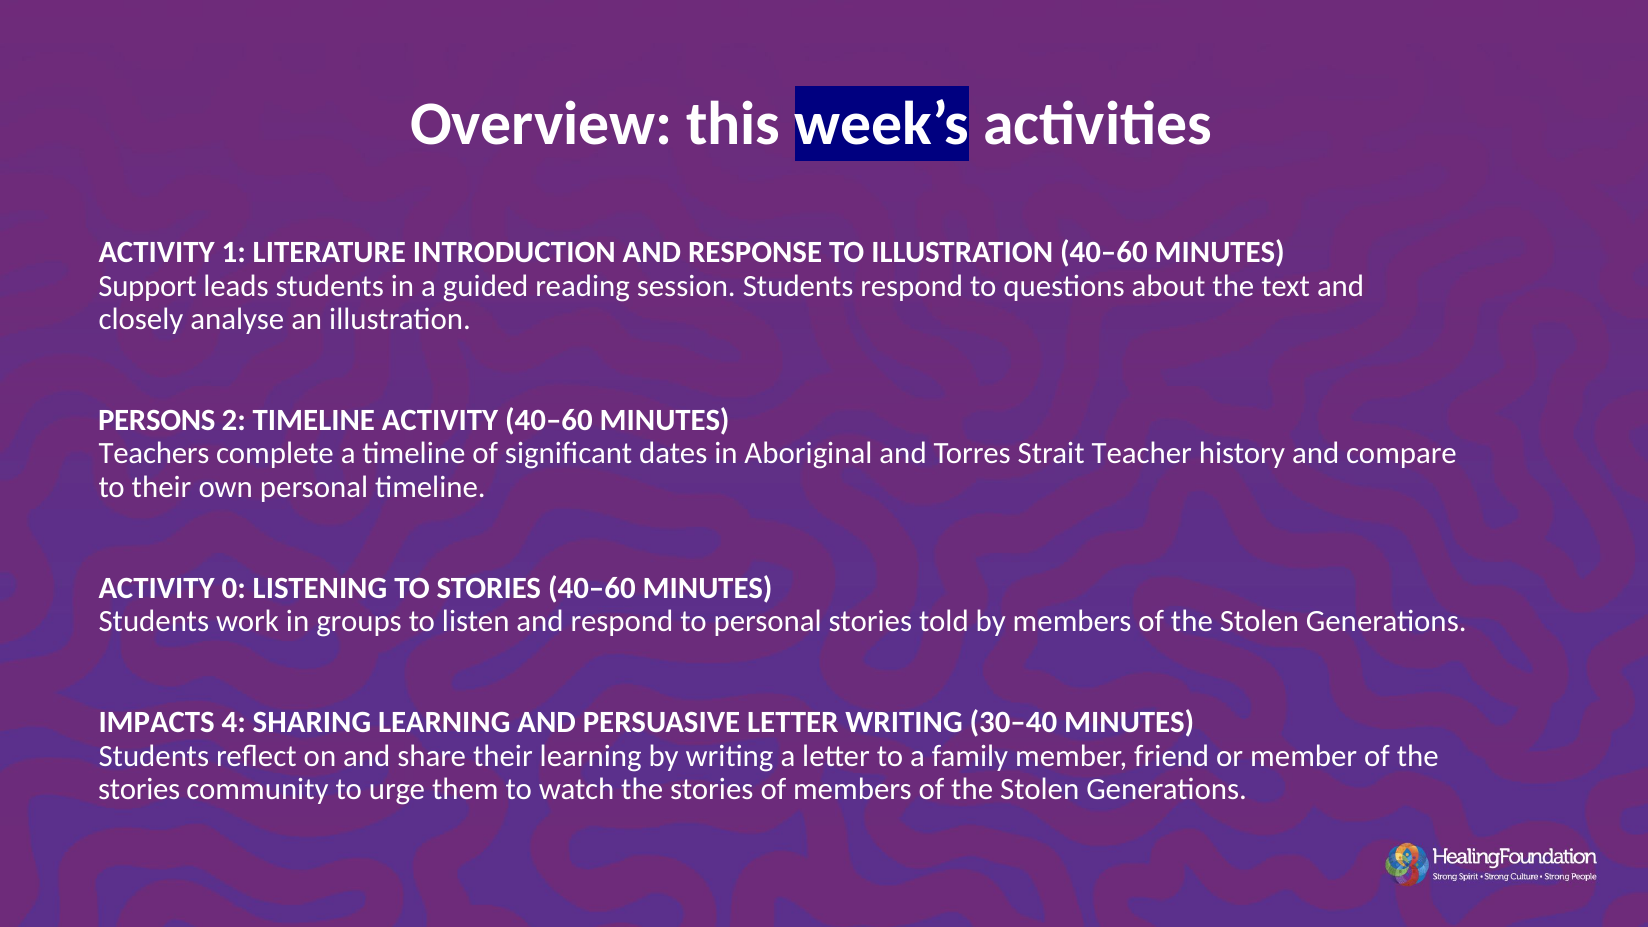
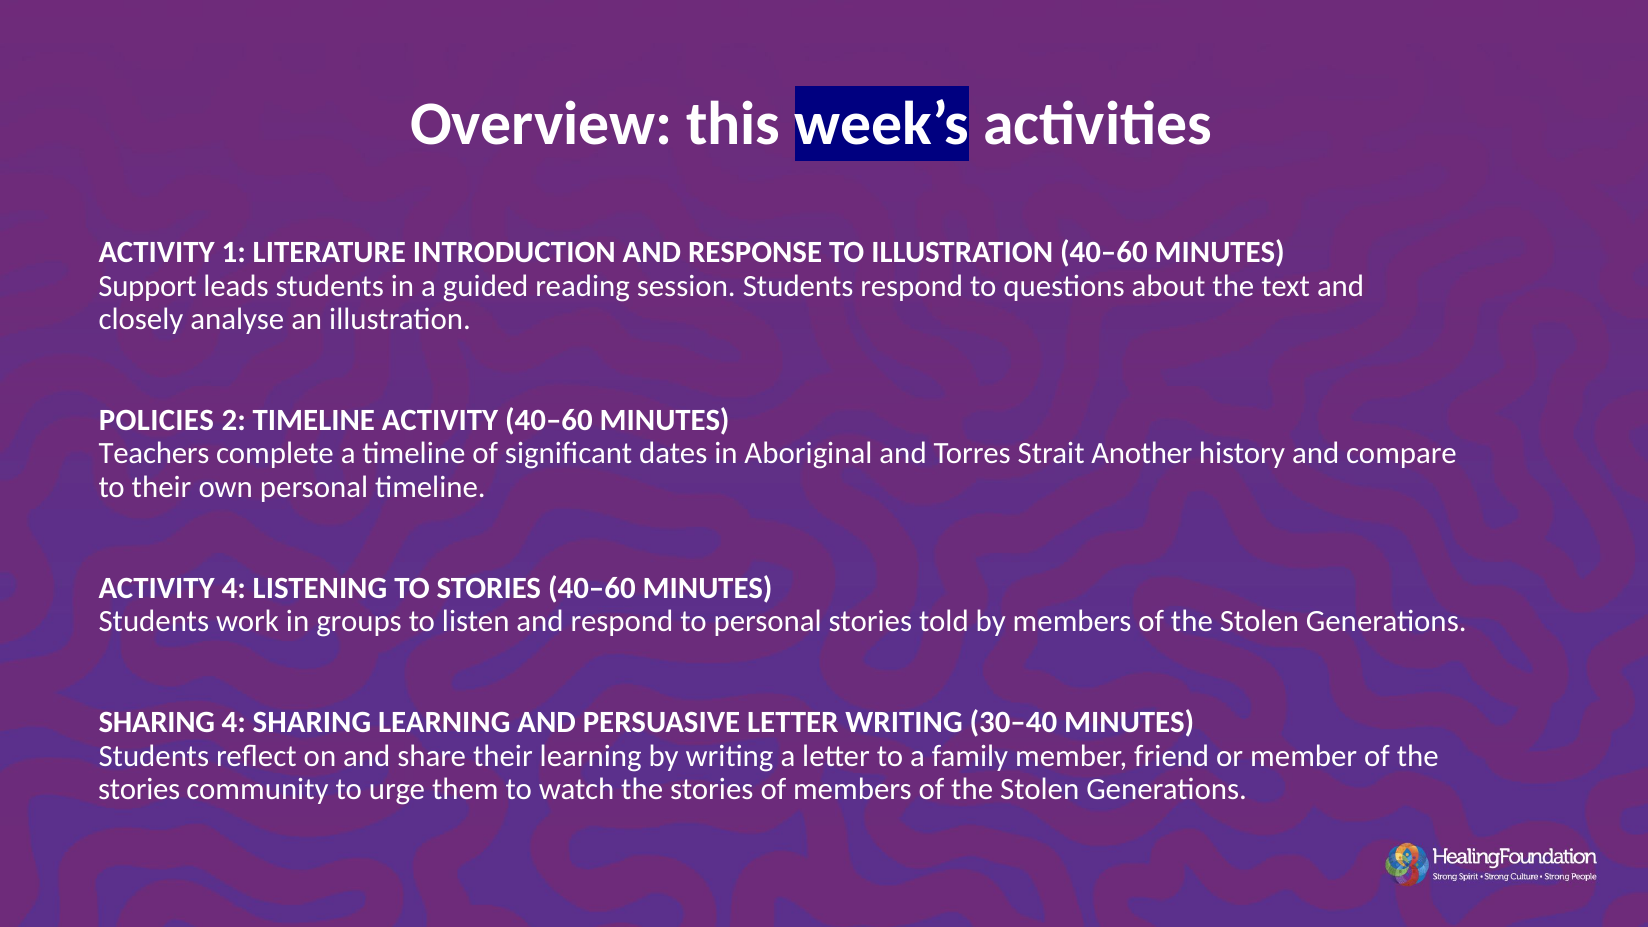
PERSONS: PERSONS -> POLICIES (156, 420)
Teacher: Teacher -> Another (1142, 454)
ACTIVITY 0: 0 -> 4 (234, 588)
IMPACTS: IMPACTS -> SHARING (157, 723)
